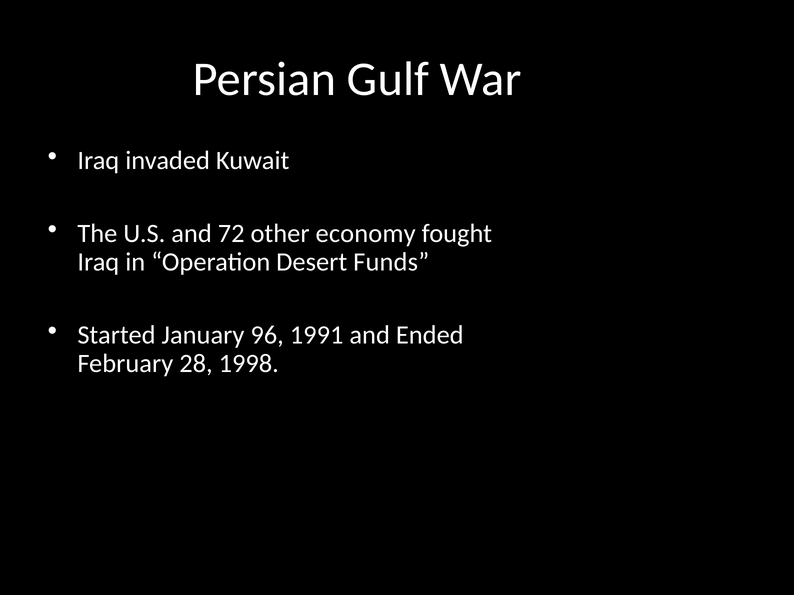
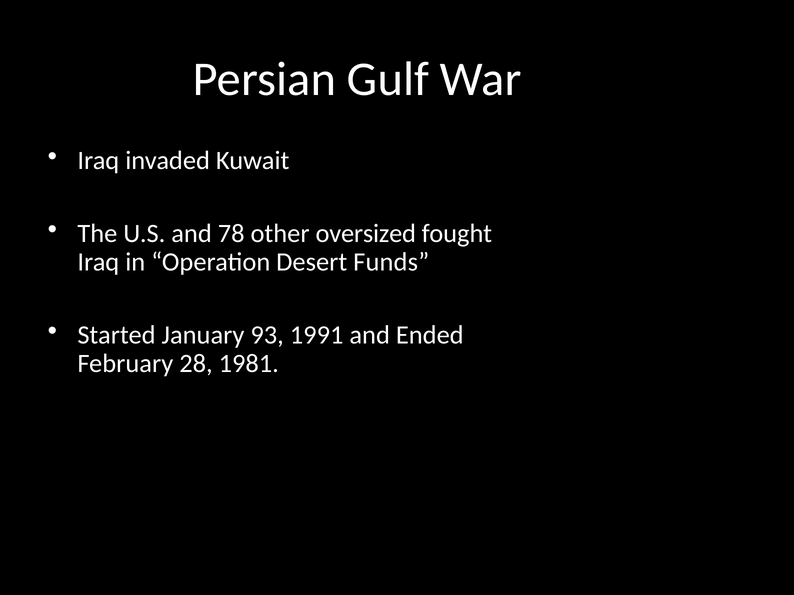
72: 72 -> 78 (231, 234)
economy: economy -> oversized (366, 234)
96: 96 -> 93 (267, 335)
1998: 1998 -> 1981 (249, 364)
